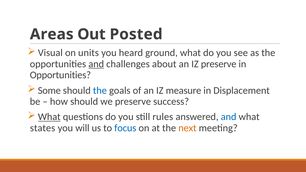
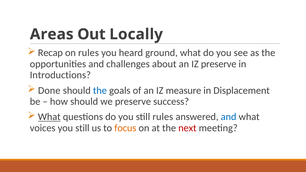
Posted: Posted -> Locally (136, 34)
Visual: Visual -> Recap (50, 53)
on units: units -> rules (89, 53)
and underline: present -> none (96, 64)
Opportunities: Opportunities -> Introductions (60, 75)
Some: Some -> Done (49, 90)
states: states -> voices (43, 128)
will: will -> still (82, 128)
focus colour: blue -> orange (125, 128)
next colour: orange -> red (187, 128)
